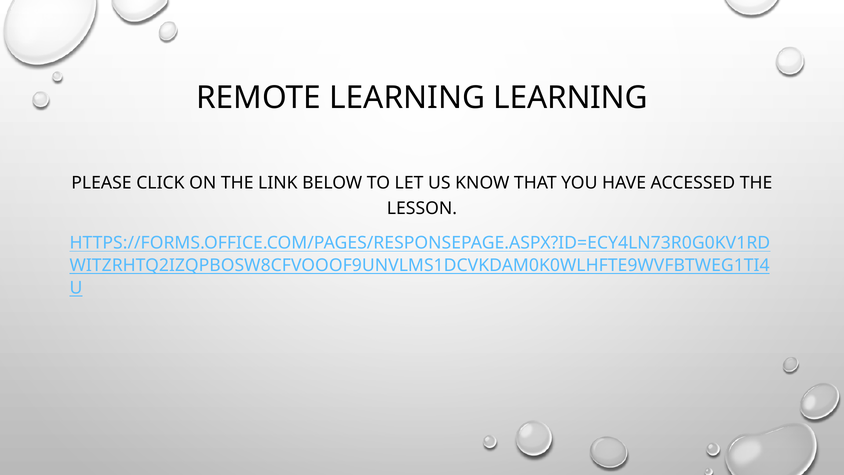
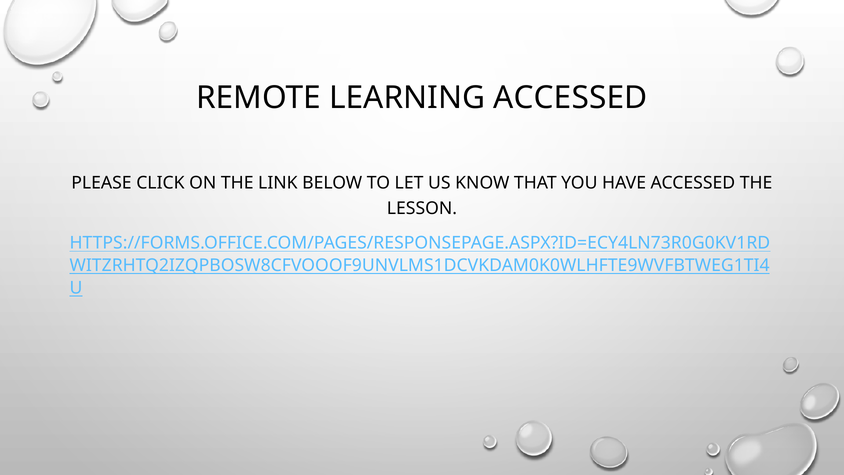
LEARNING LEARNING: LEARNING -> ACCESSED (570, 98)
